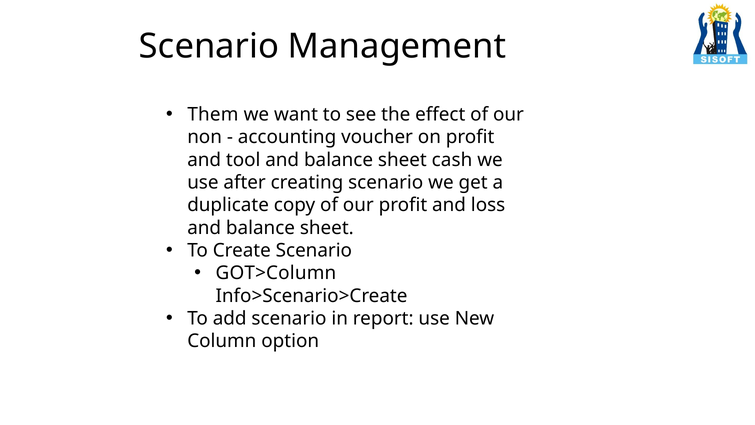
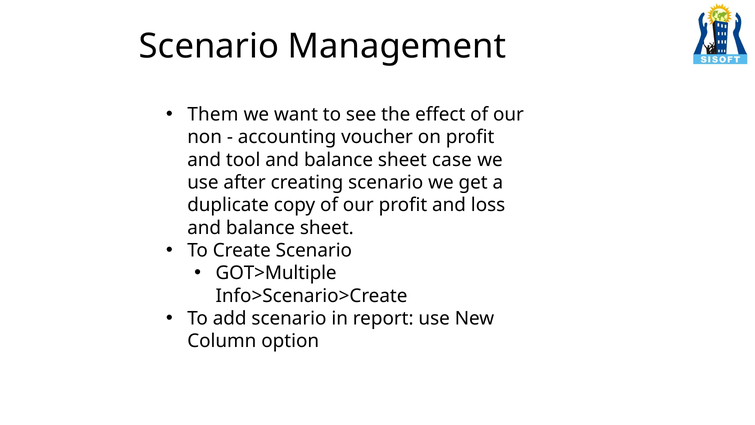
cash: cash -> case (452, 160)
GOT>Column: GOT>Column -> GOT>Multiple (276, 273)
